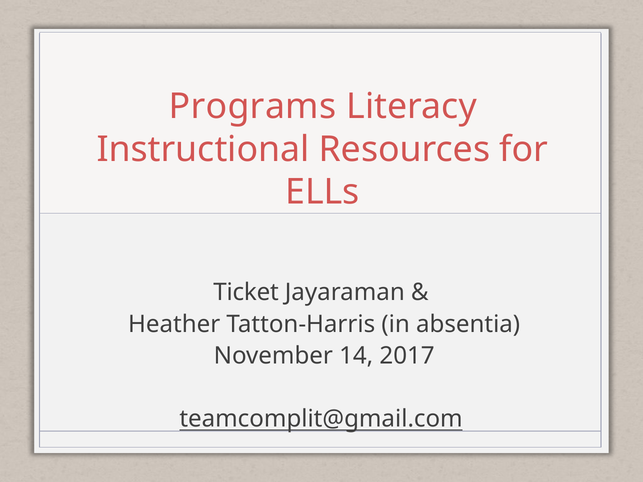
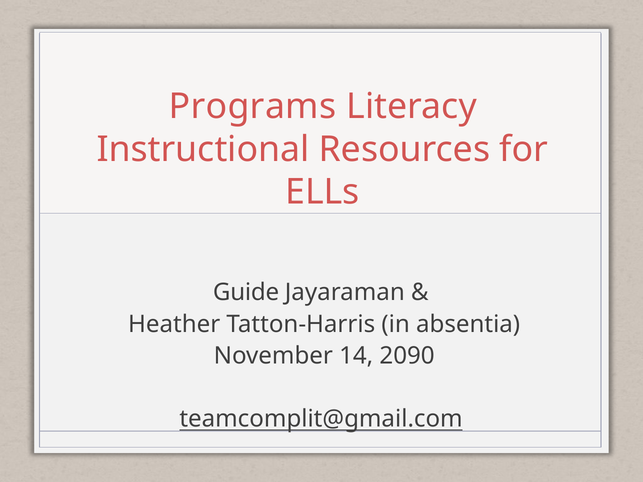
Ticket: Ticket -> Guide (246, 293)
2017: 2017 -> 2090 (407, 356)
